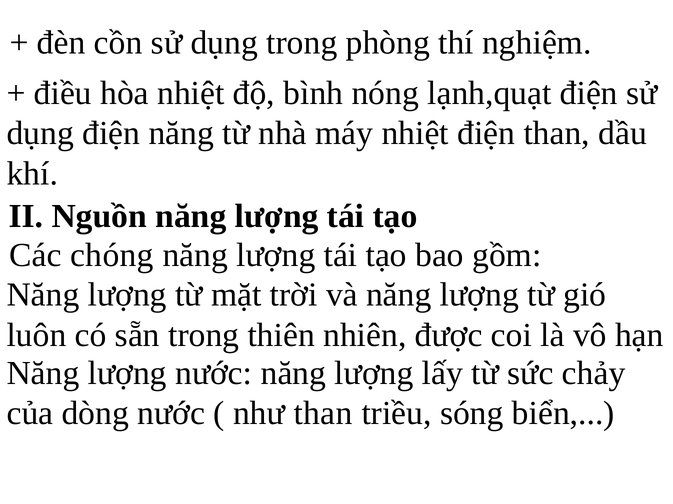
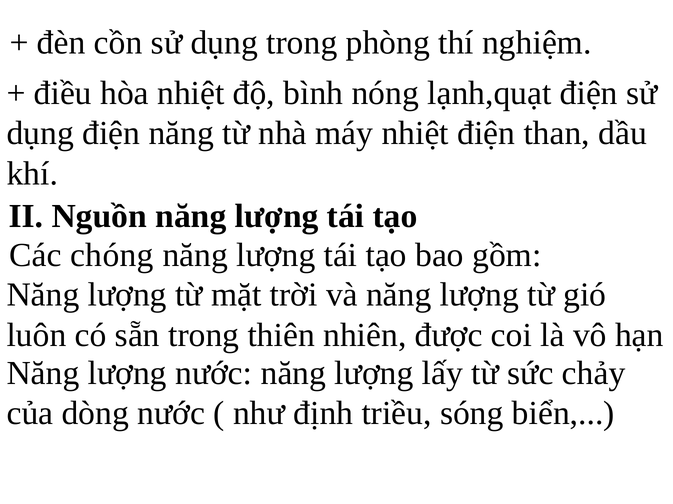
như than: than -> định (323, 414)
